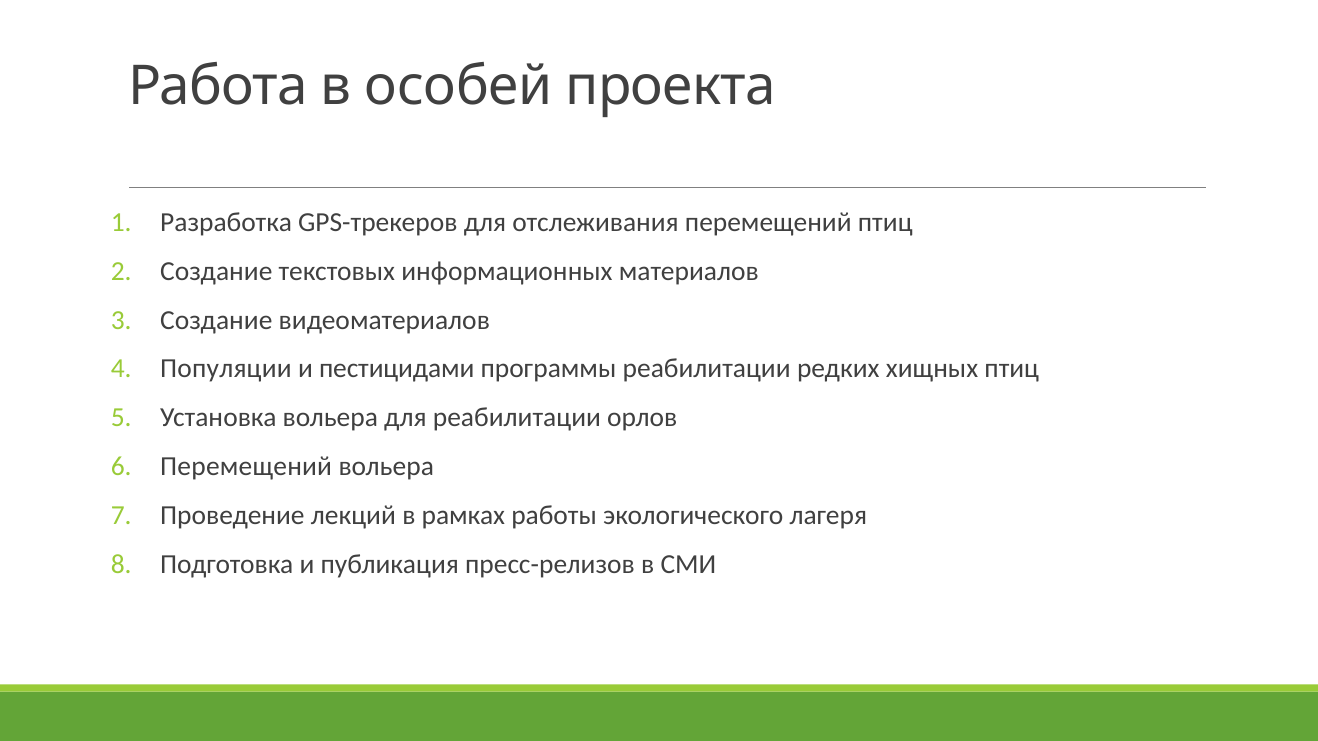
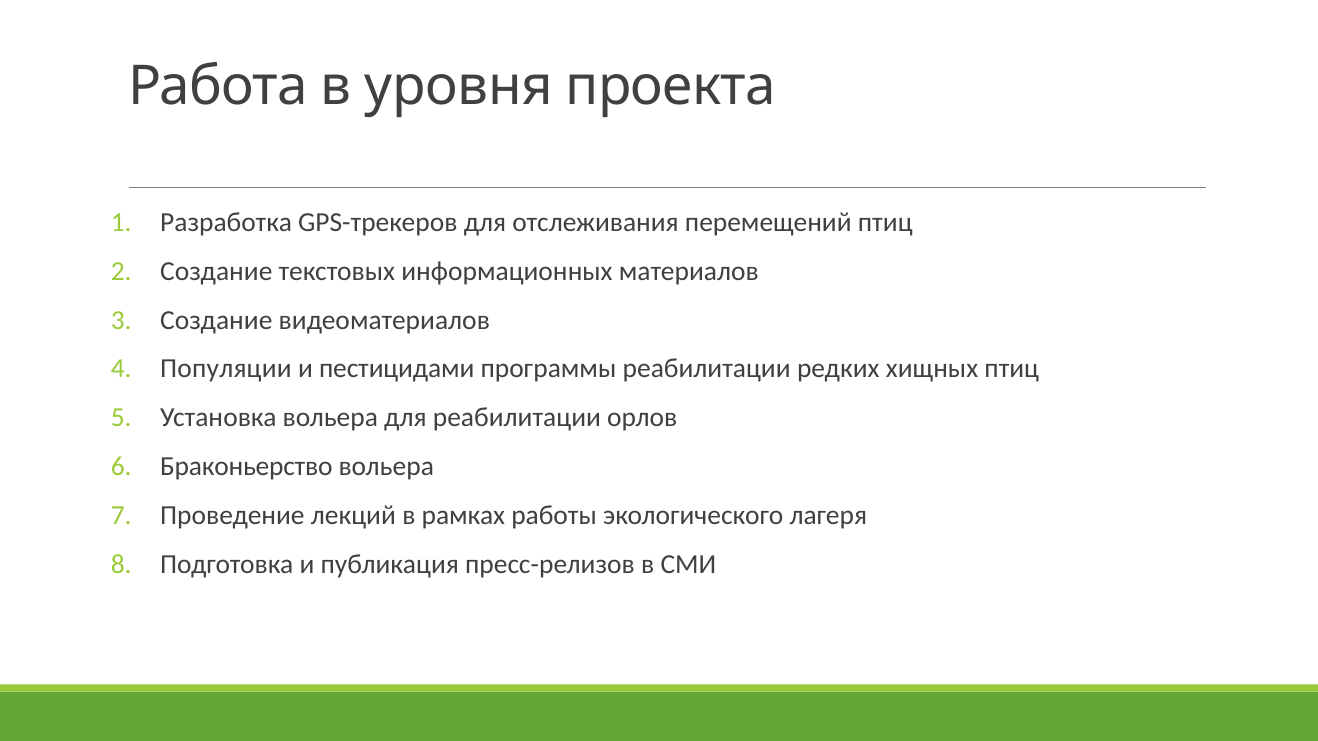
особей: особей -> уровня (459, 87)
Перемещений: Перемещений -> Браконьерство (246, 467)
